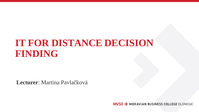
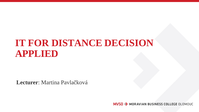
FINDING: FINDING -> APPLIED (37, 54)
